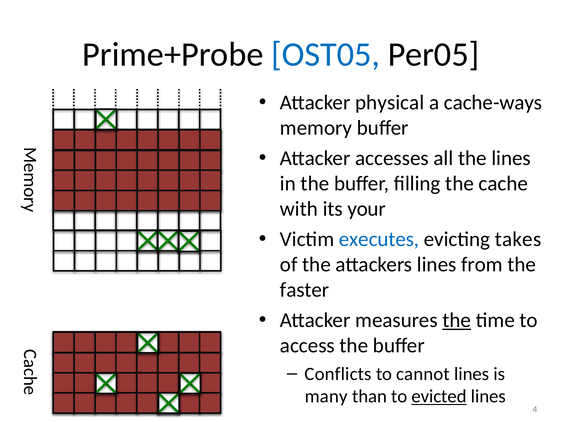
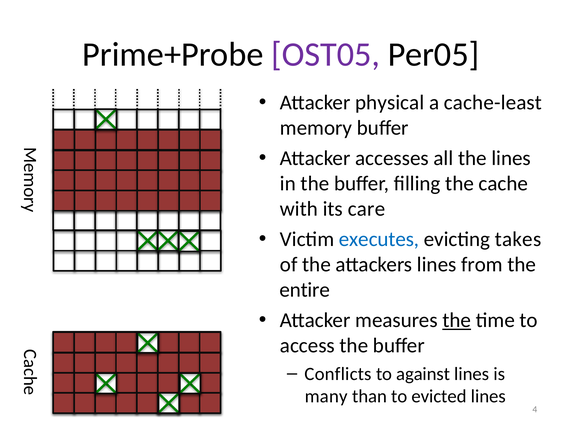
OST05 colour: blue -> purple (326, 54)
cache-ways: cache-ways -> cache-least (493, 102)
your: your -> care (366, 209)
faster: faster -> entire (305, 290)
cannot: cannot -> against (423, 373)
evicted underline: present -> none (439, 396)
